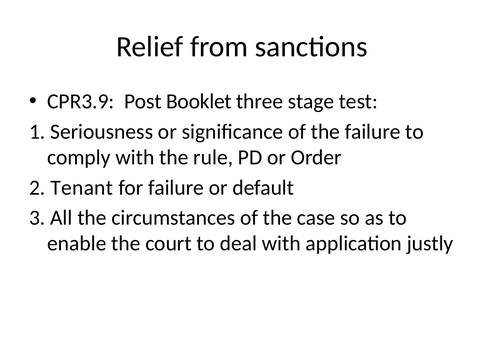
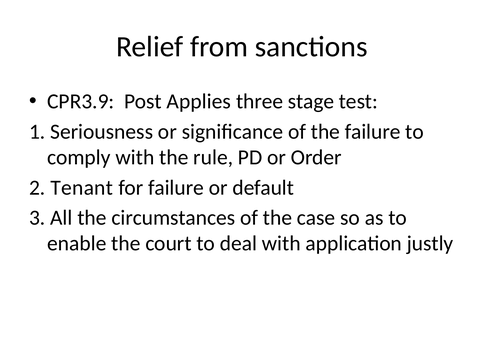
Booklet: Booklet -> Applies (199, 102)
